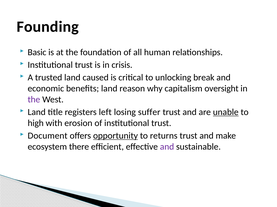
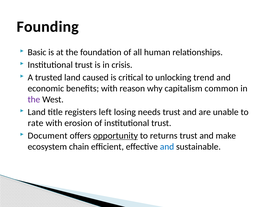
break: break -> trend (204, 78)
benefits land: land -> with (109, 89)
oversight: oversight -> common (221, 89)
suffer: suffer -> needs (149, 112)
unable underline: present -> none (226, 112)
high: high -> rate (36, 124)
there: there -> chain (79, 147)
and colour: purple -> blue (167, 147)
